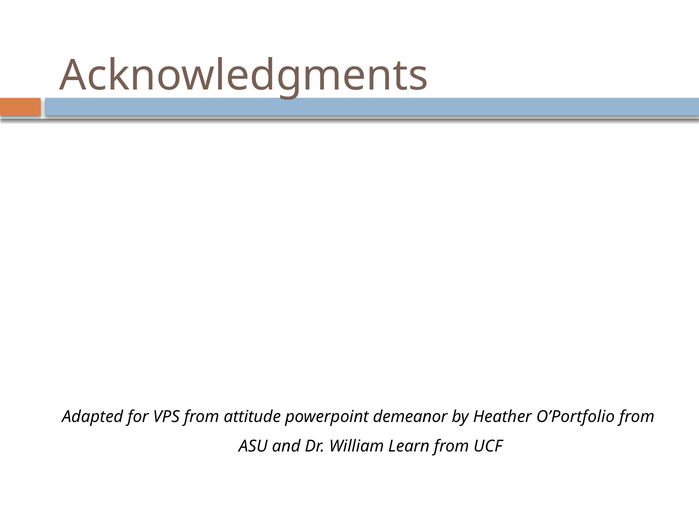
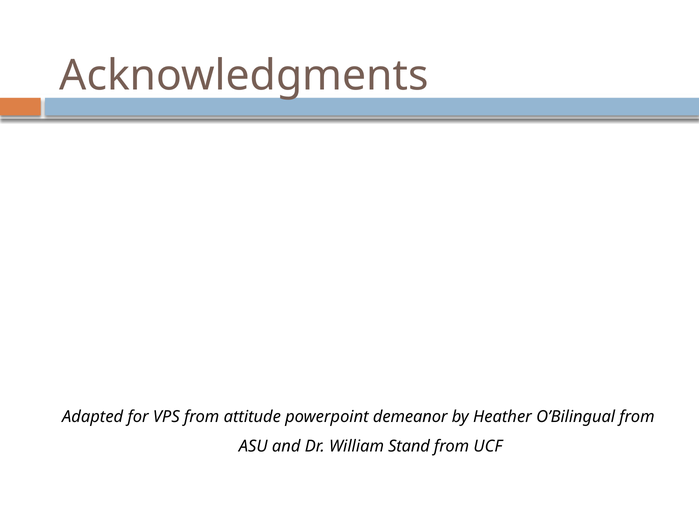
O’Portfolio: O’Portfolio -> O’Bilingual (576, 417)
Learn: Learn -> Stand (409, 447)
